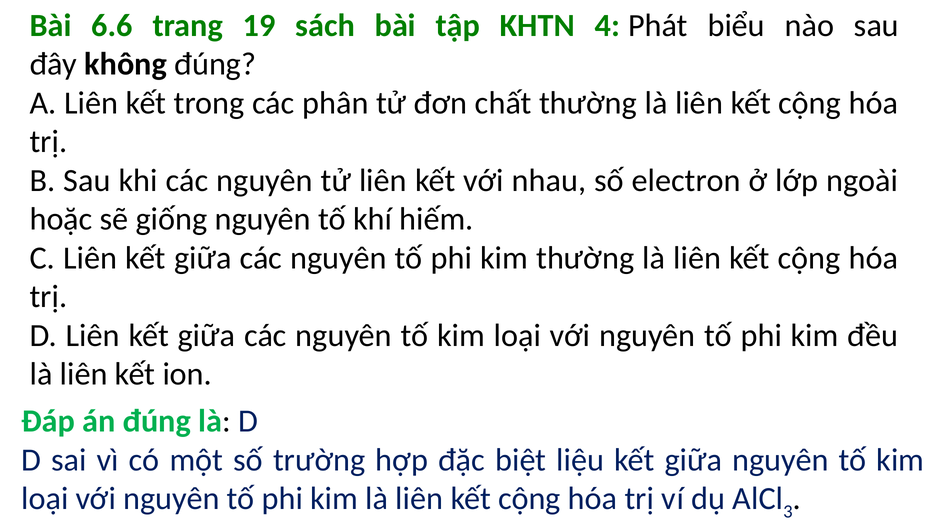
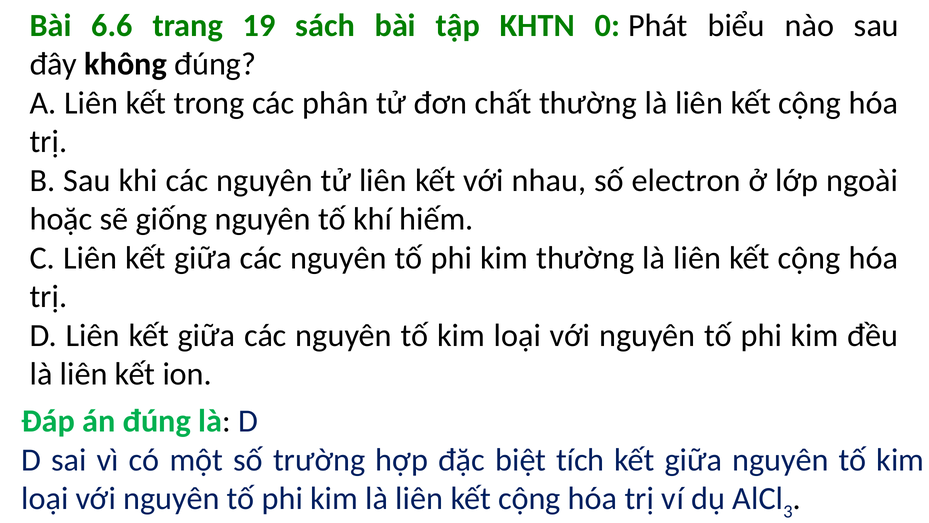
4: 4 -> 0 (607, 26)
liệu: liệu -> tích (580, 460)
